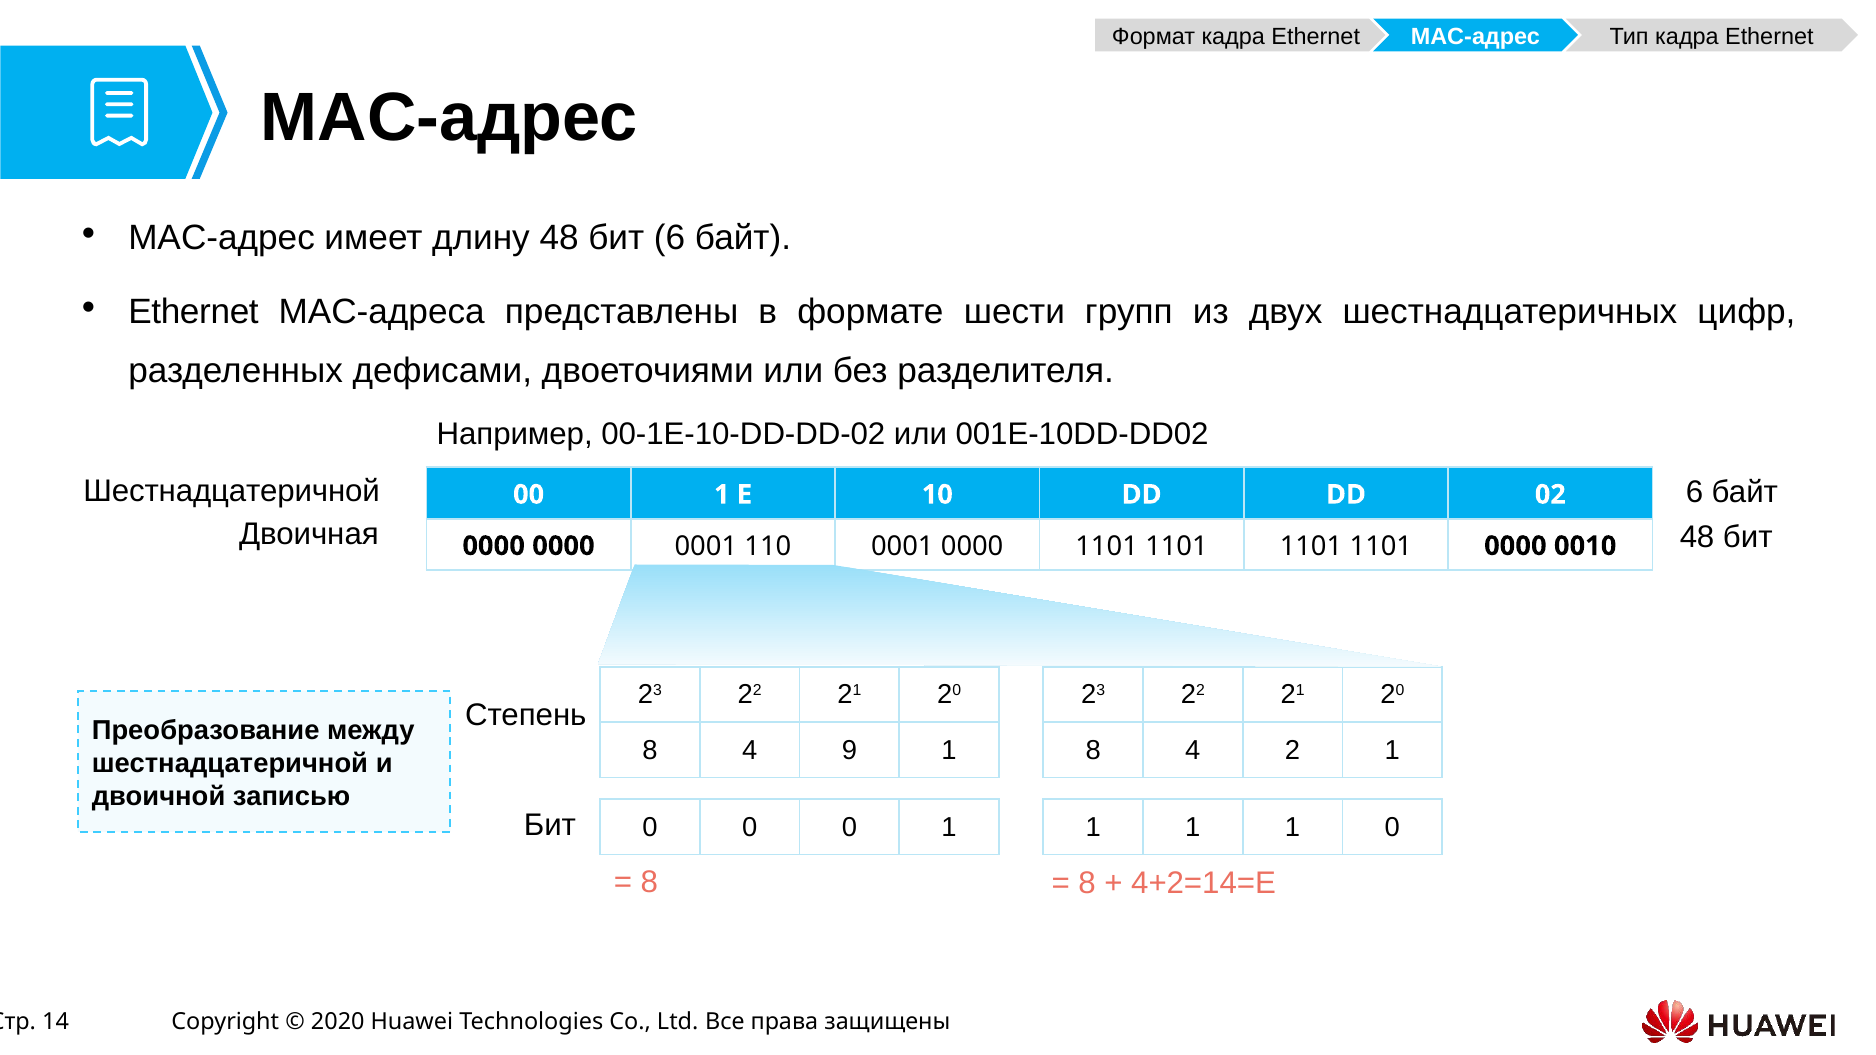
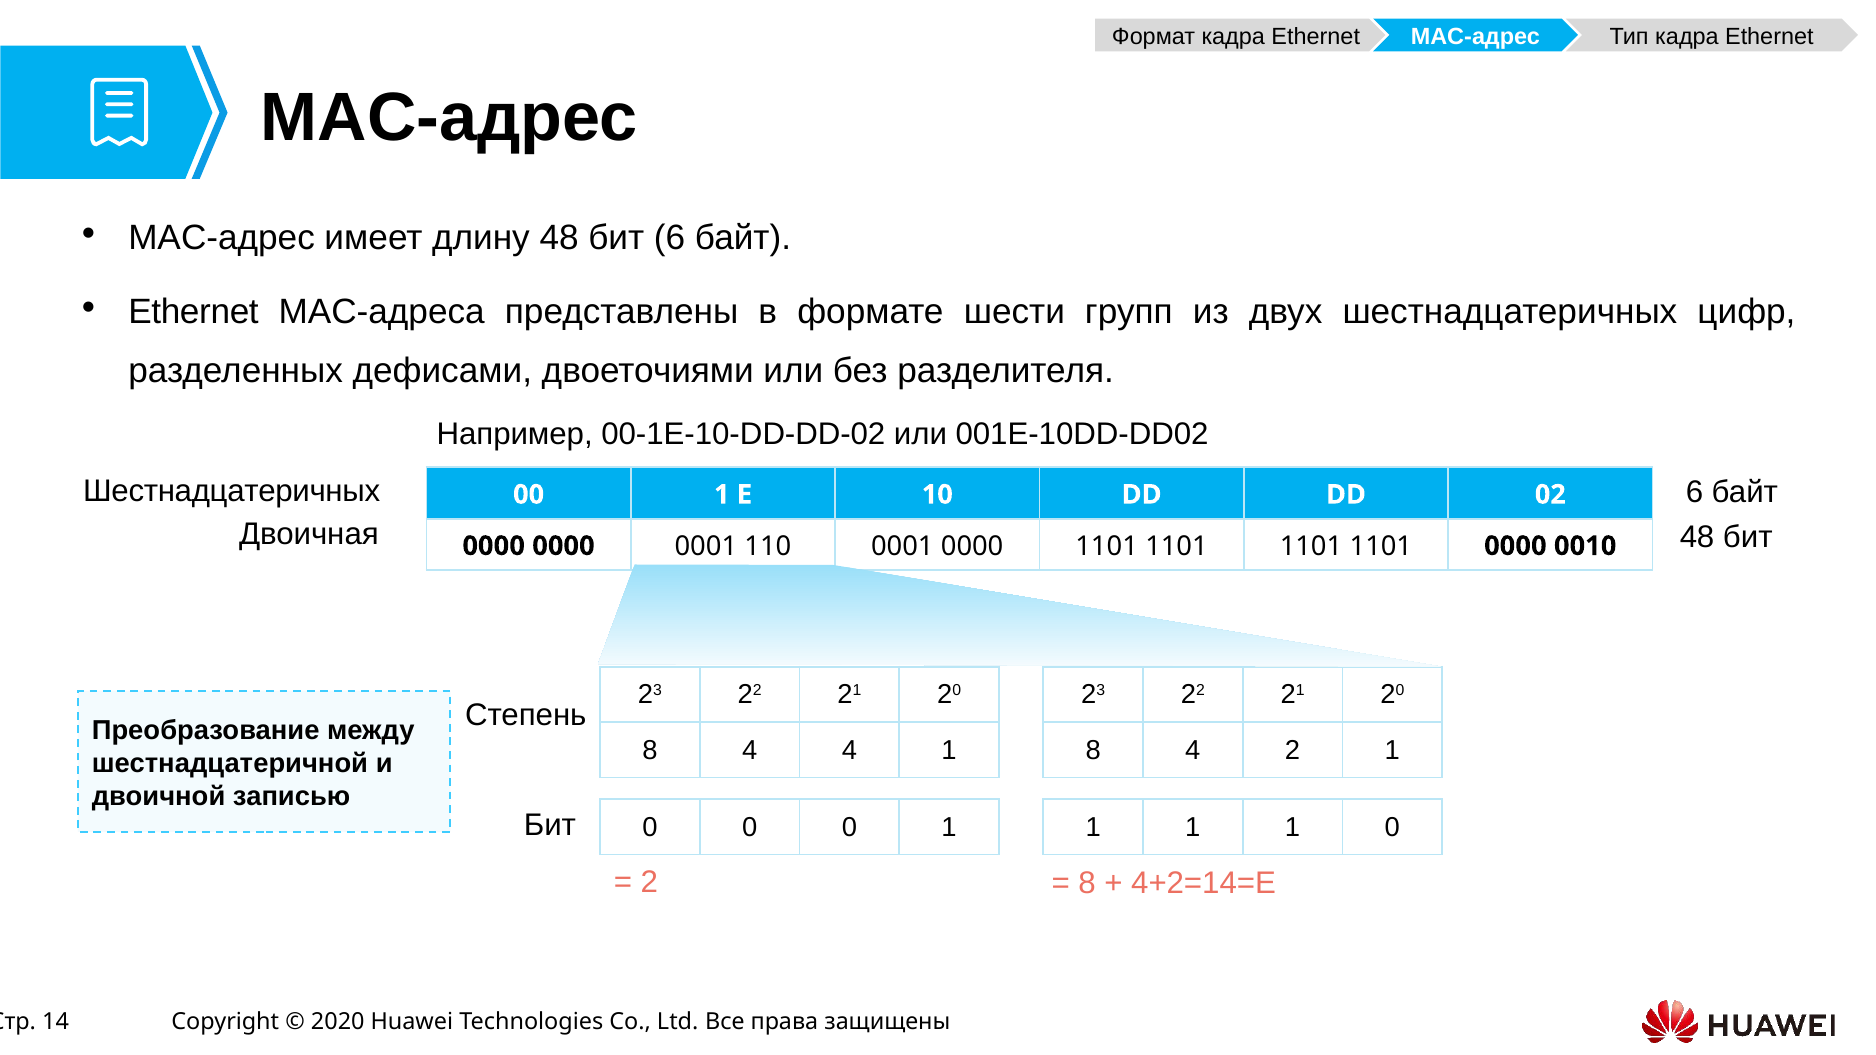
Шестнадцатеричной: Шестнадцатеричной -> Шестнадцатеричных (232, 491)
4 9: 9 -> 4 (849, 750)
8: 8 -> 2 (649, 882)
